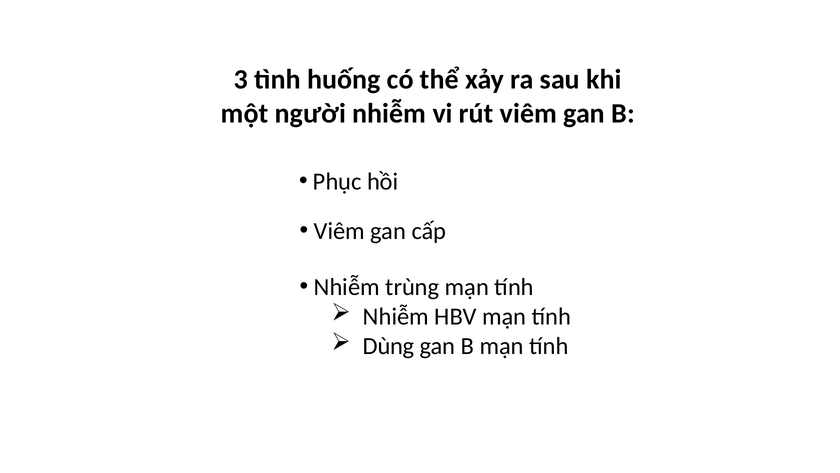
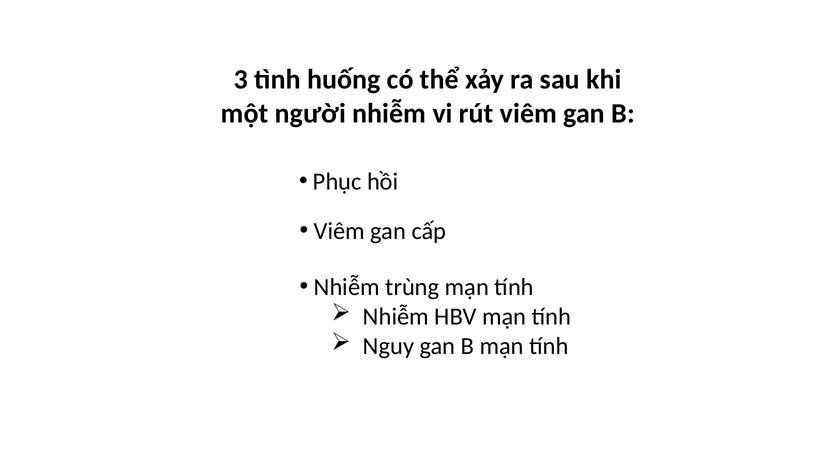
Dùng: Dùng -> Nguy (389, 346)
